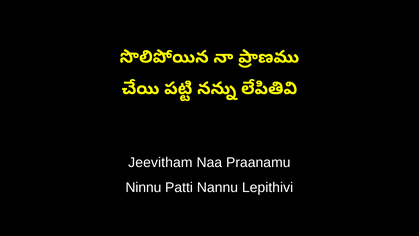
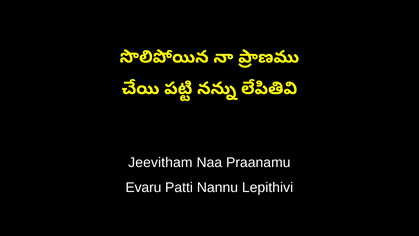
Ninnu: Ninnu -> Evaru (143, 187)
